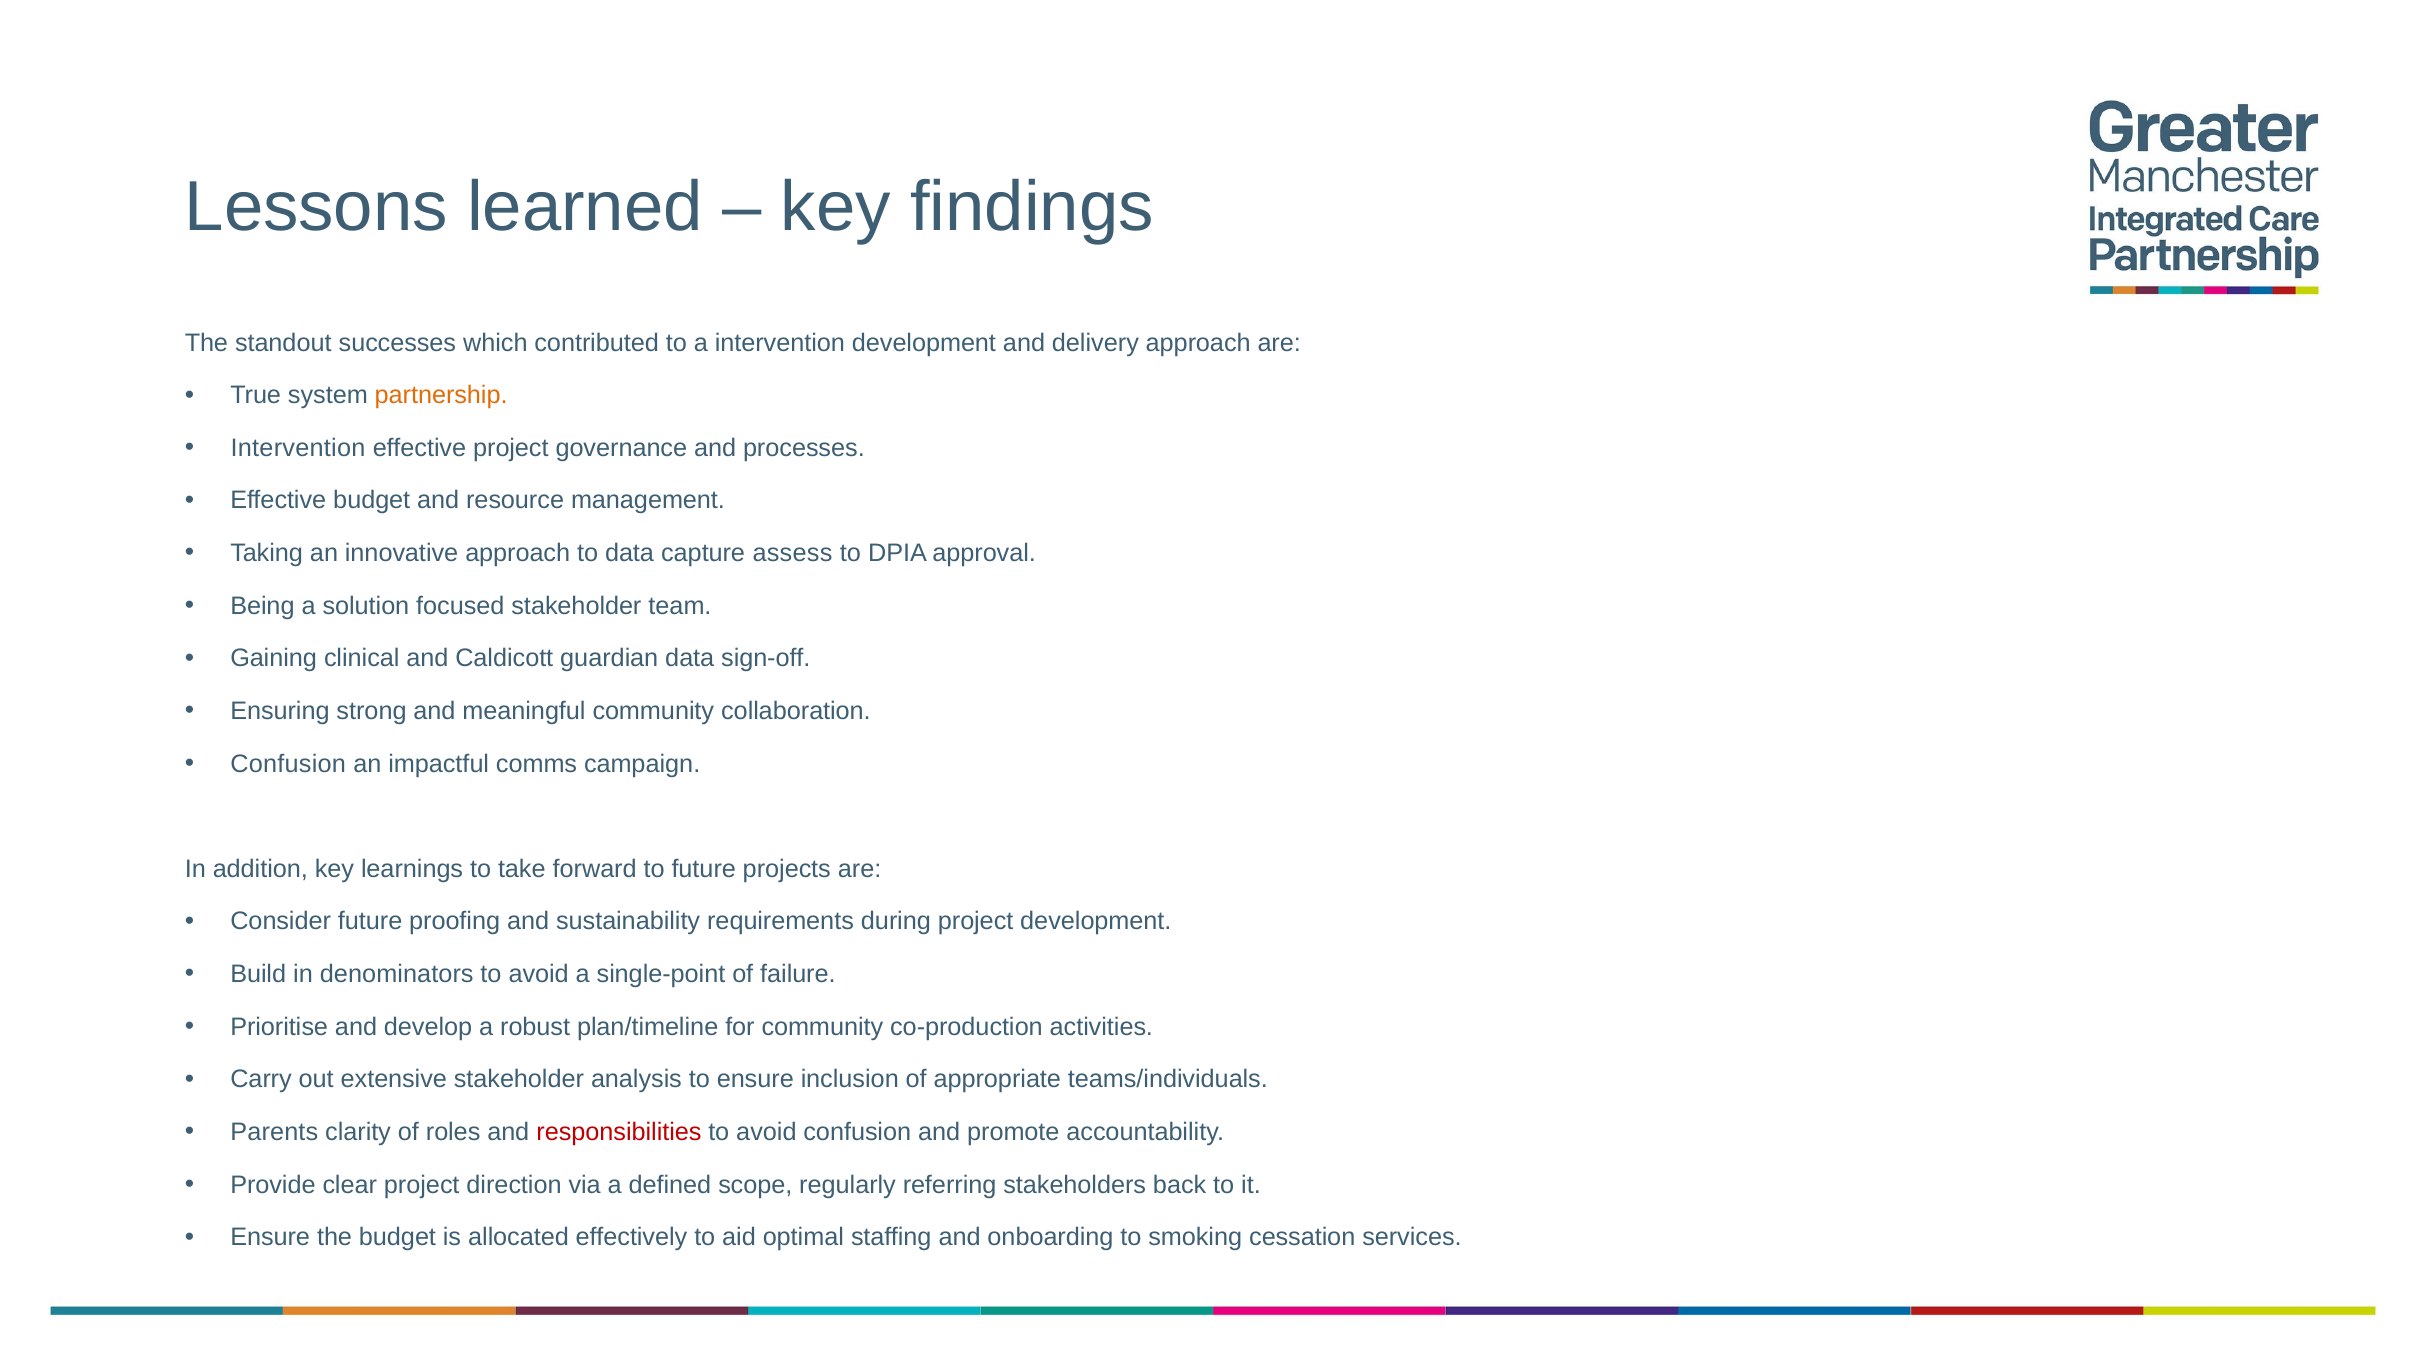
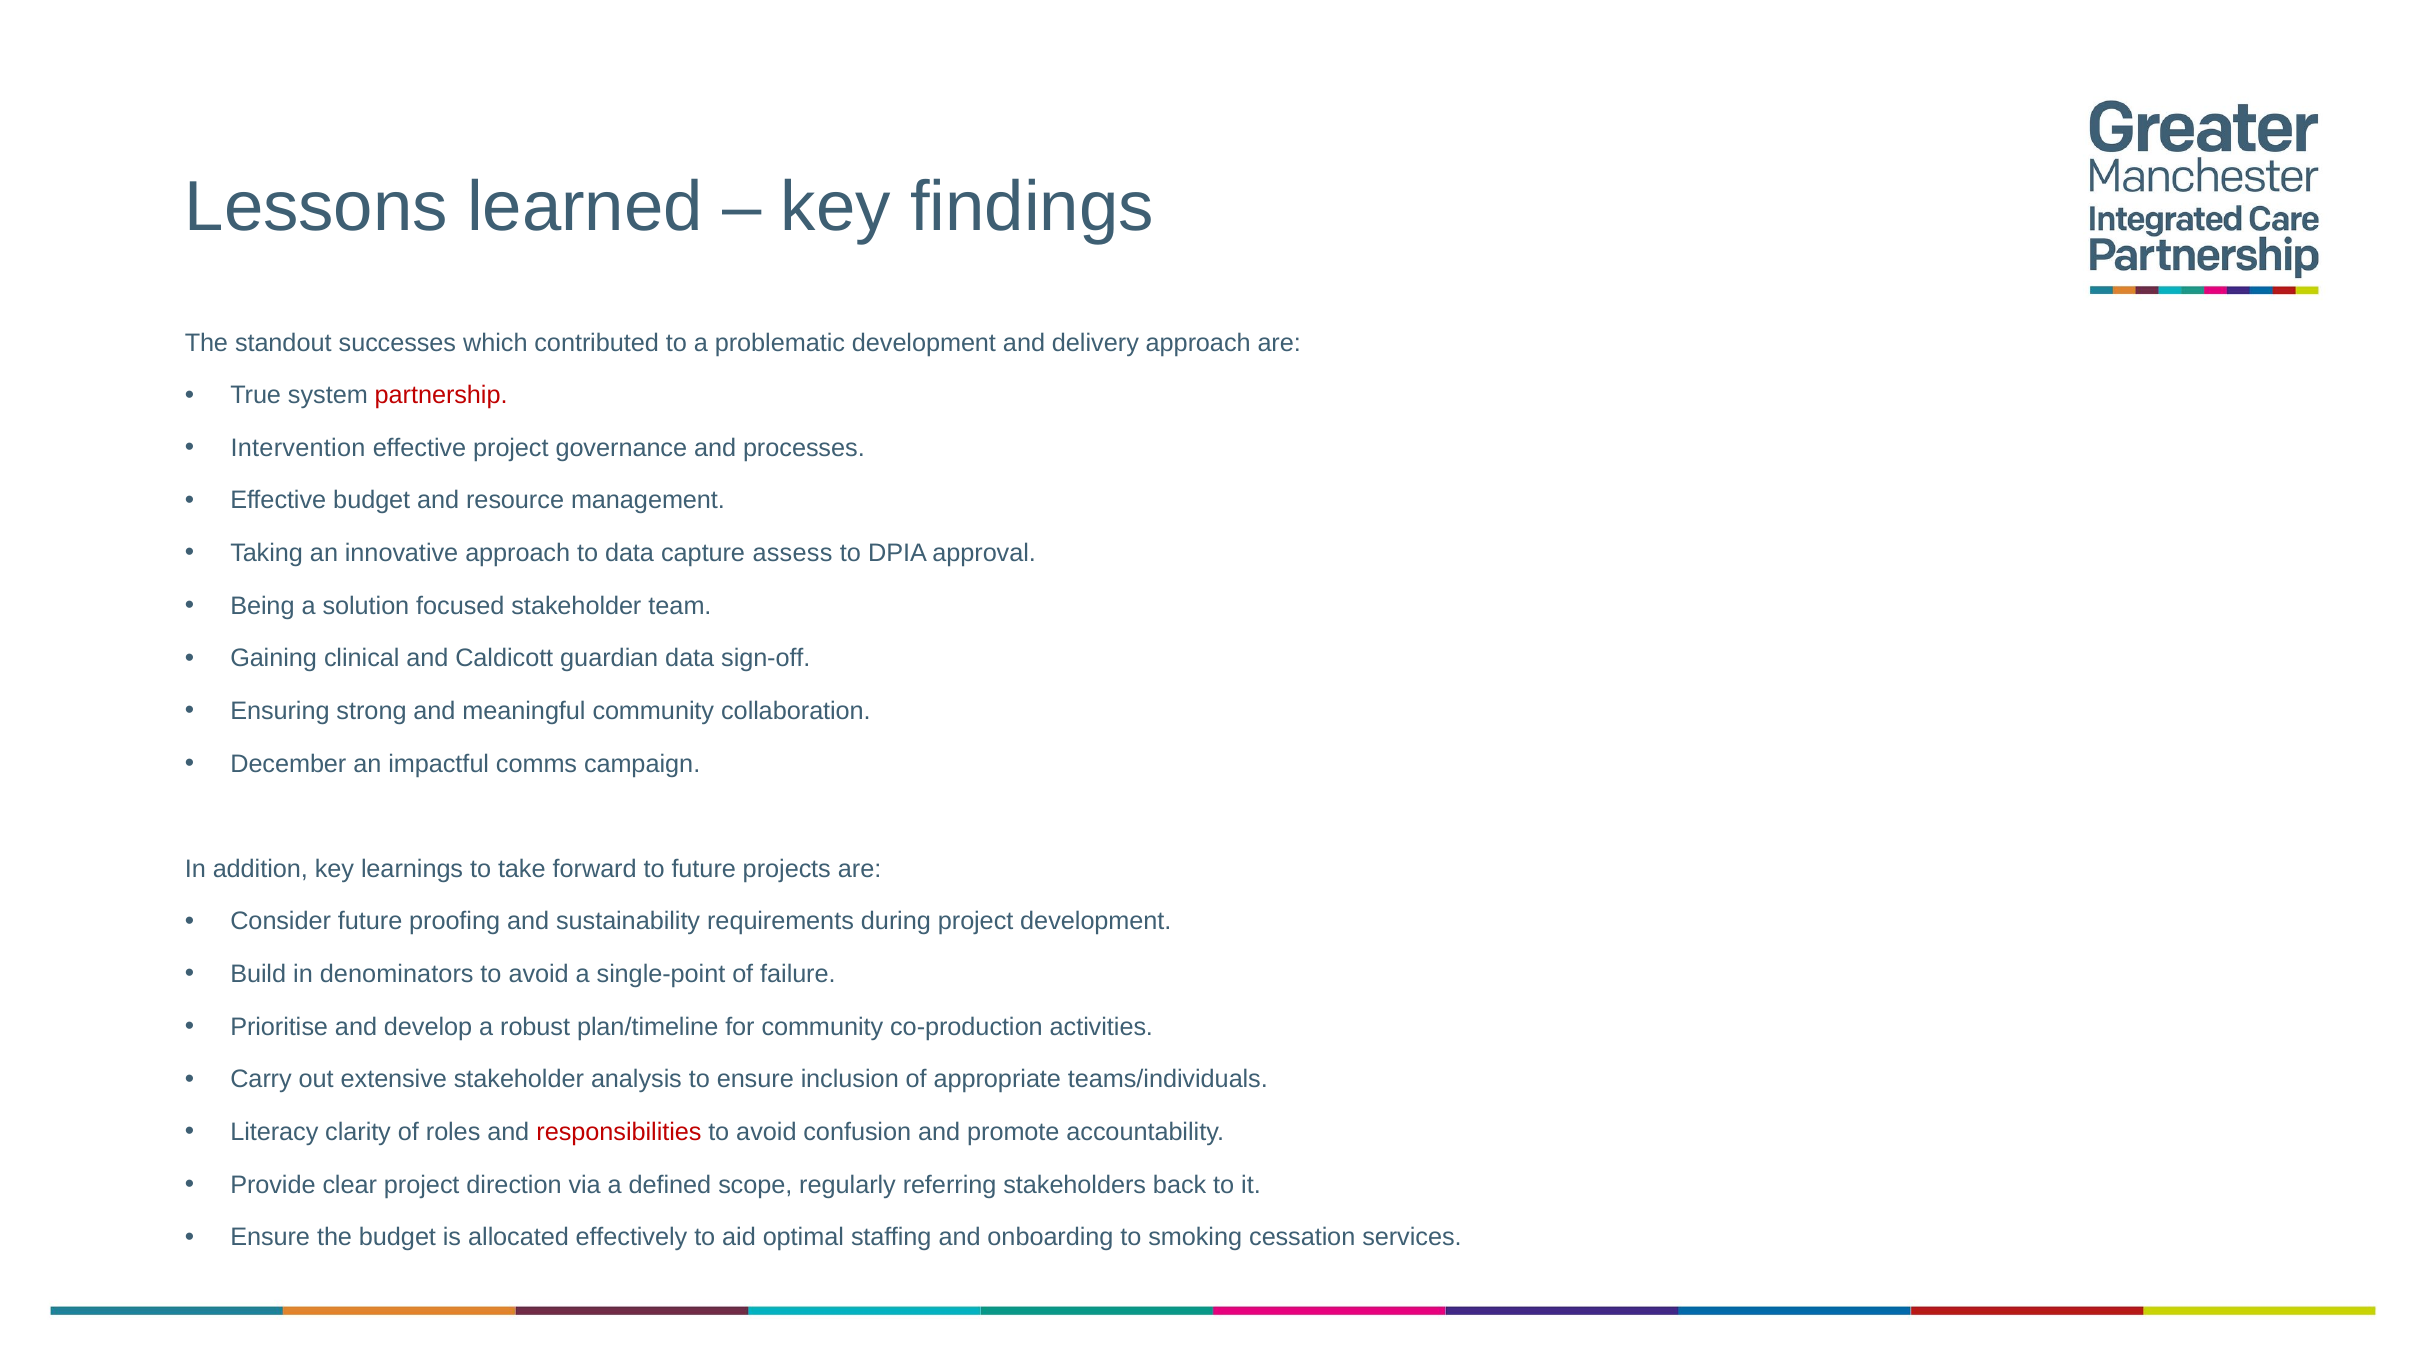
a intervention: intervention -> problematic (780, 343)
partnership colour: orange -> red (441, 395)
Confusion: Confusion -> December (288, 764)
Parents: Parents -> Literacy (274, 1132)
